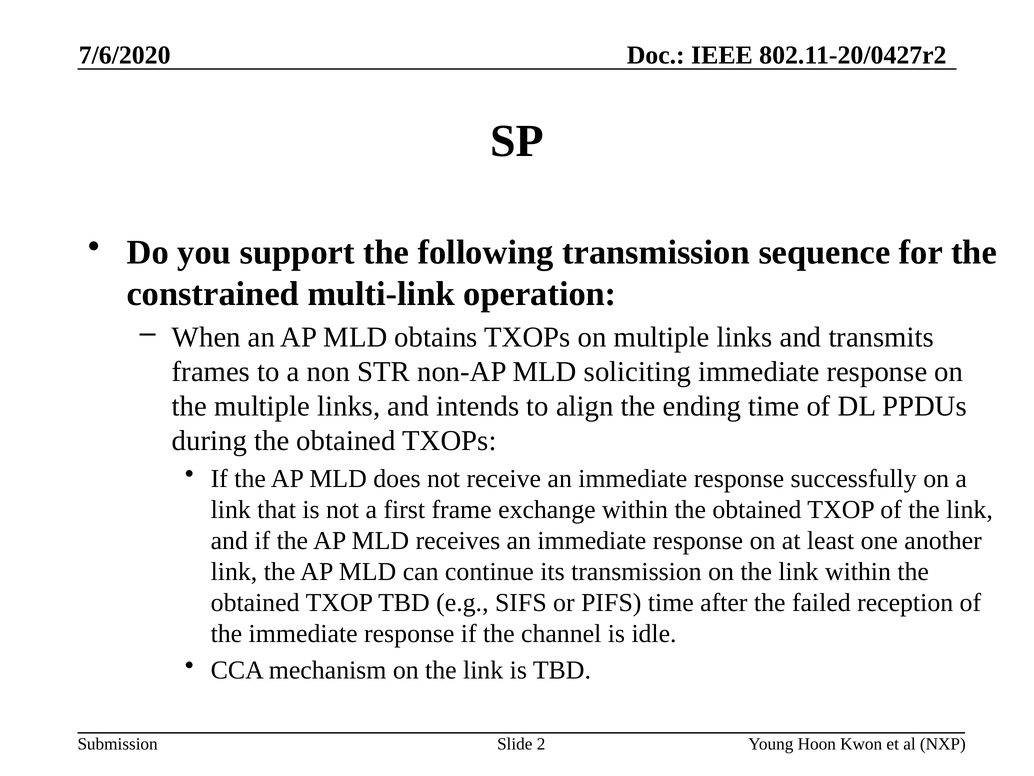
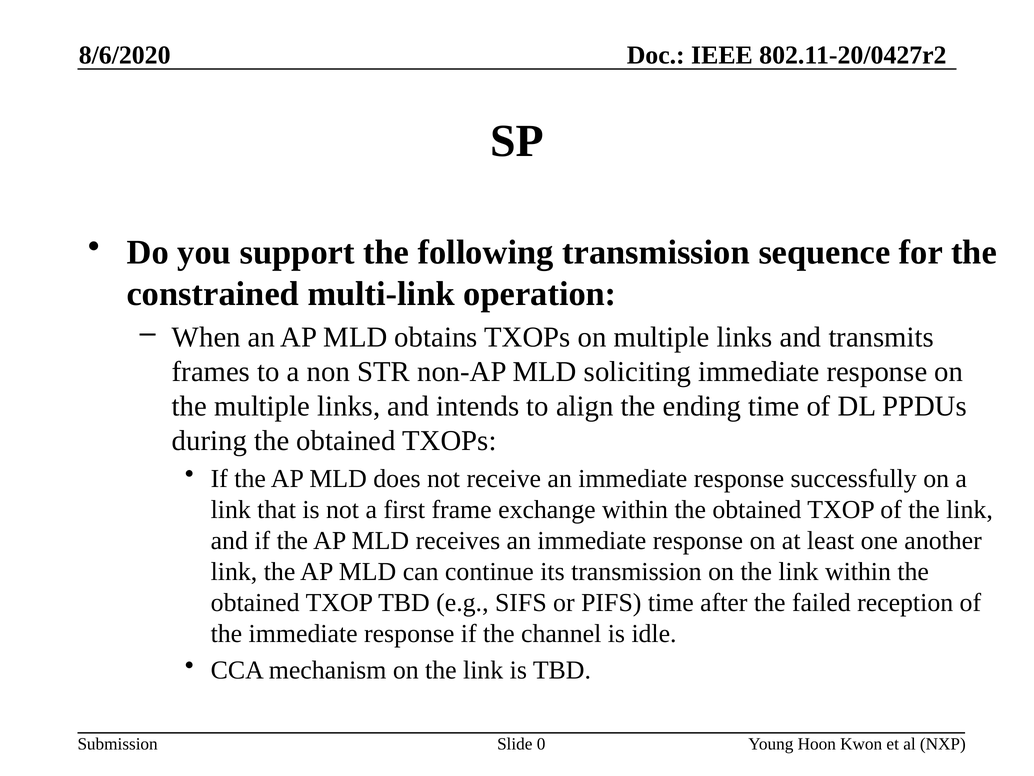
7/6/2020: 7/6/2020 -> 8/6/2020 (125, 55)
2: 2 -> 0 (541, 744)
